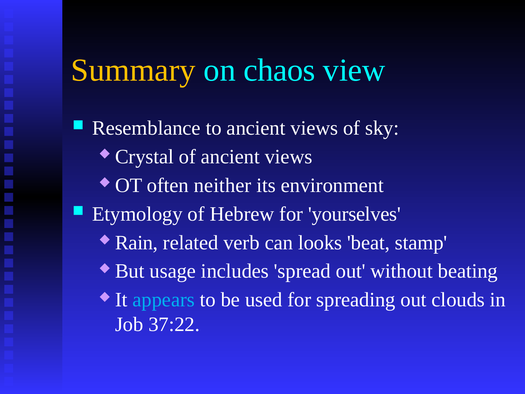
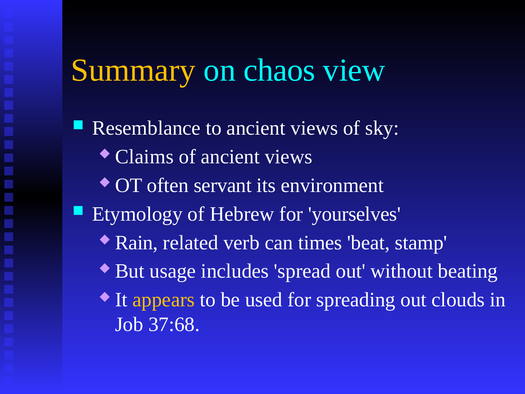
Crystal: Crystal -> Claims (144, 157)
neither: neither -> servant (223, 185)
looks: looks -> times (320, 242)
appears colour: light blue -> yellow (164, 300)
37:22: 37:22 -> 37:68 (174, 324)
